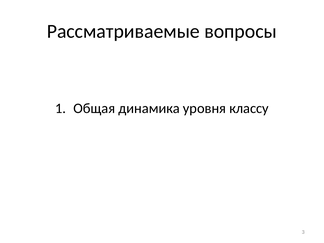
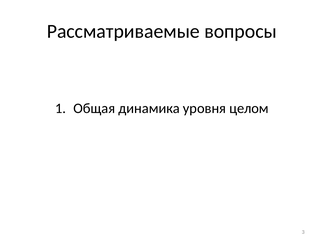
классу: классу -> целом (249, 108)
